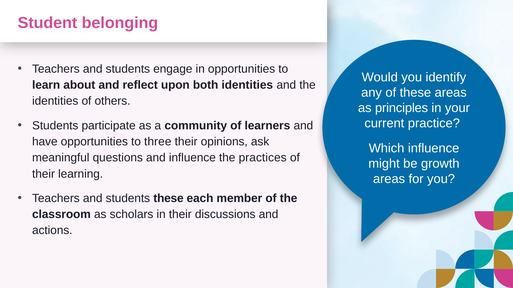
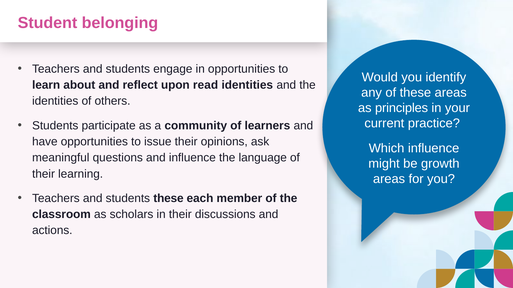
both: both -> read (206, 85)
three: three -> issue (158, 142)
practices: practices -> language (263, 158)
